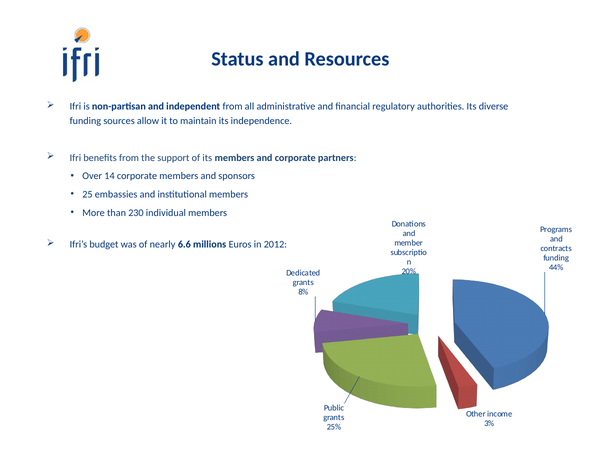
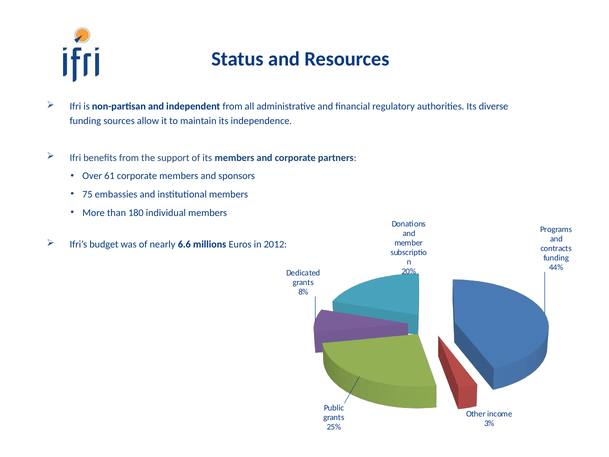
14: 14 -> 61 (109, 176)
25: 25 -> 75 (87, 194)
230: 230 -> 180 (136, 213)
